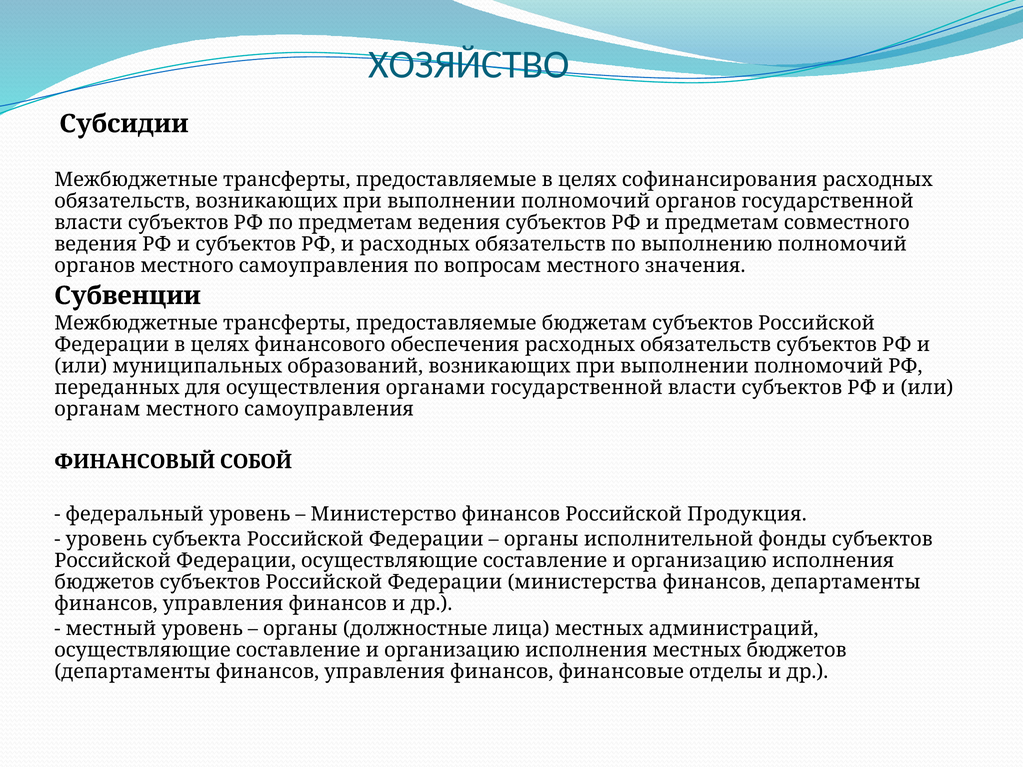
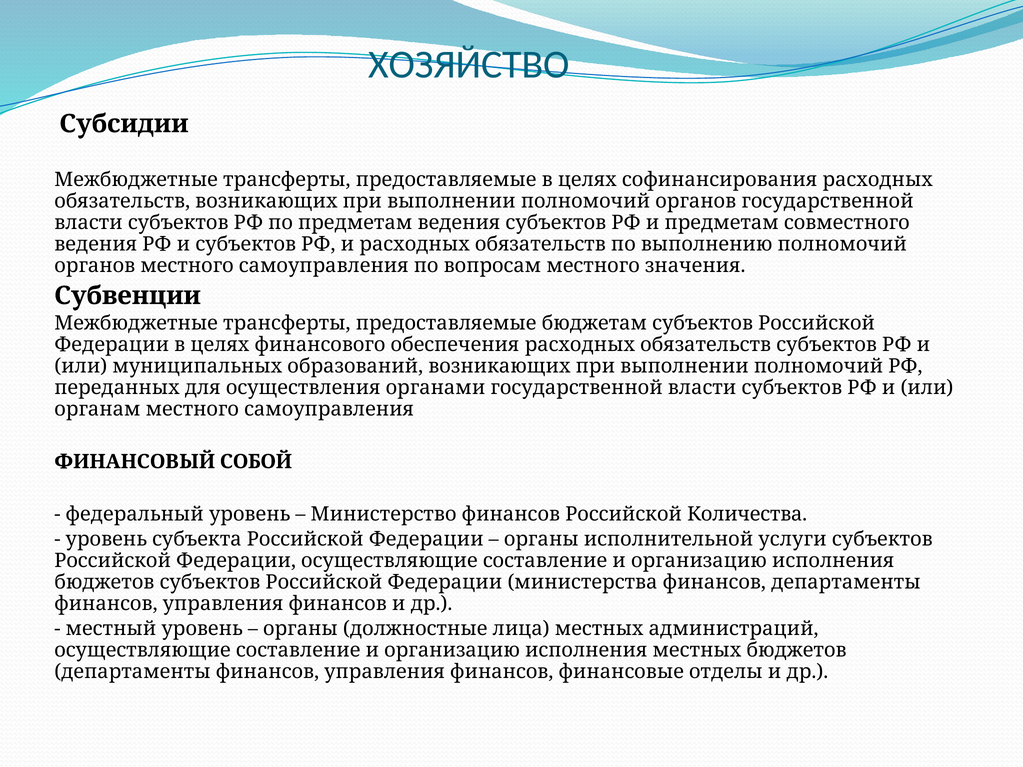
Продукция: Продукция -> Количества (747, 514)
фонды: фонды -> услуги (792, 539)
